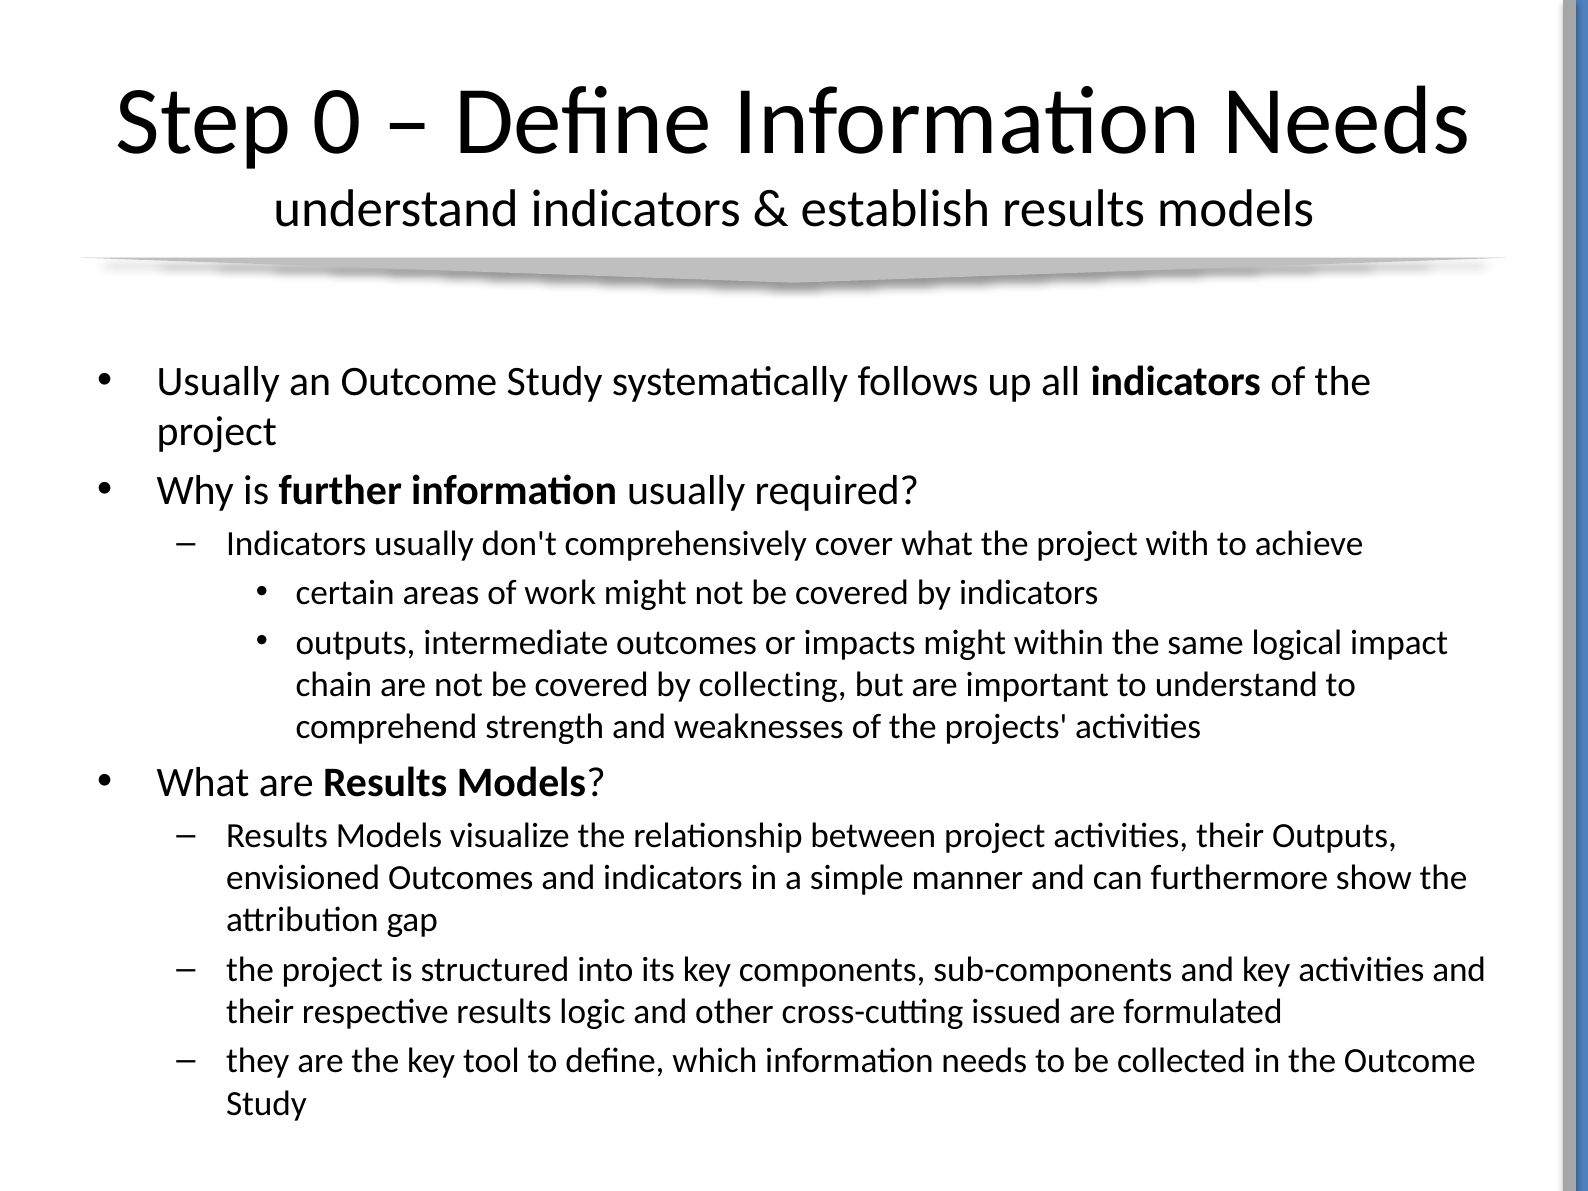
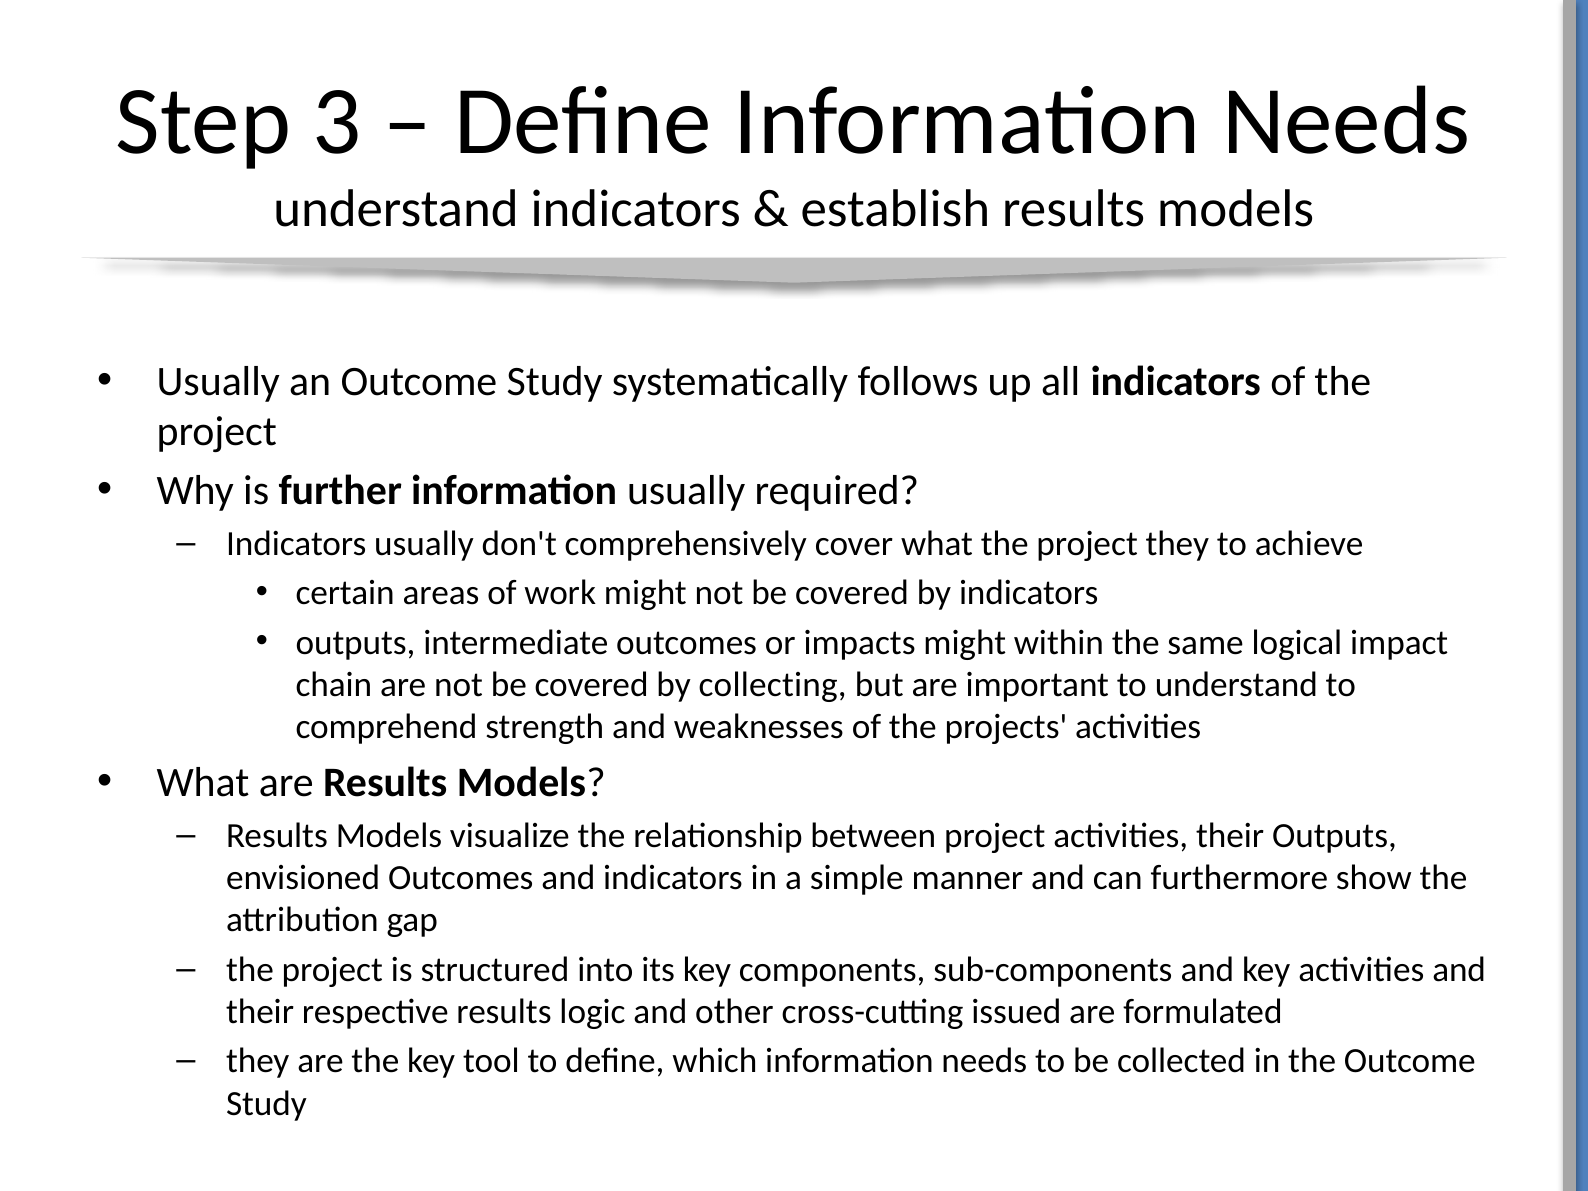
0: 0 -> 3 (338, 122)
project with: with -> they (1177, 544)
